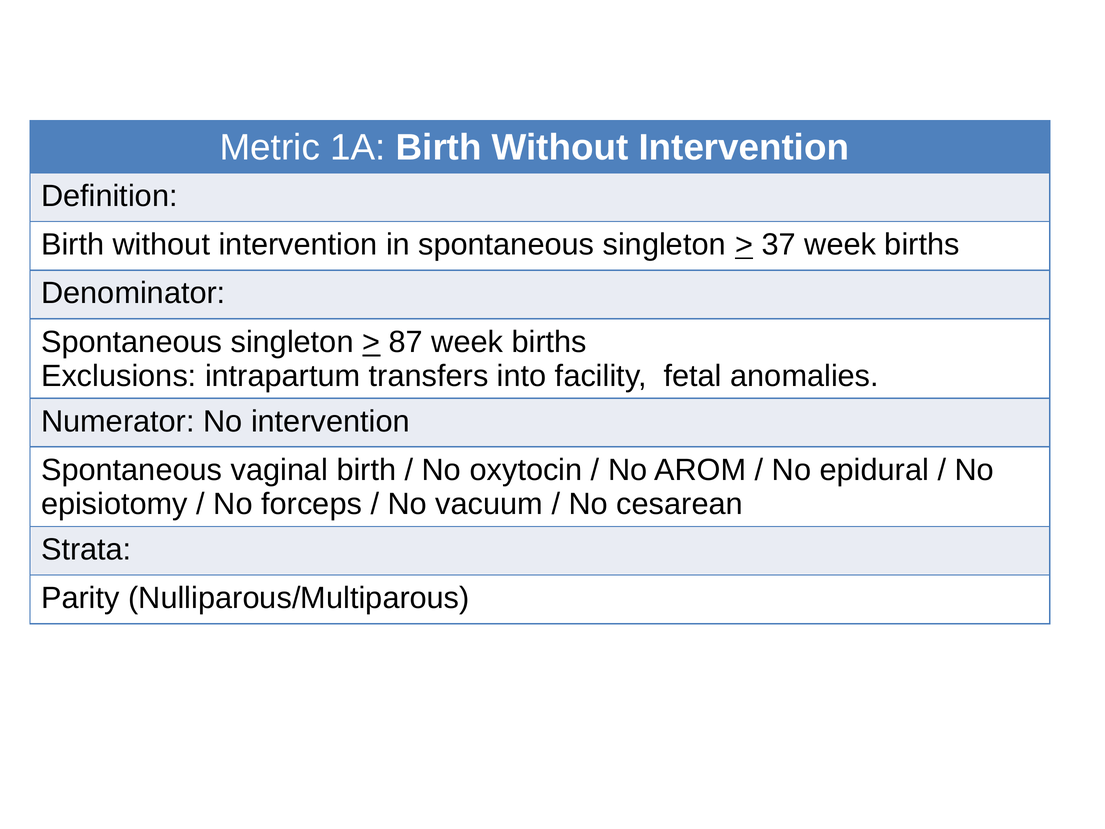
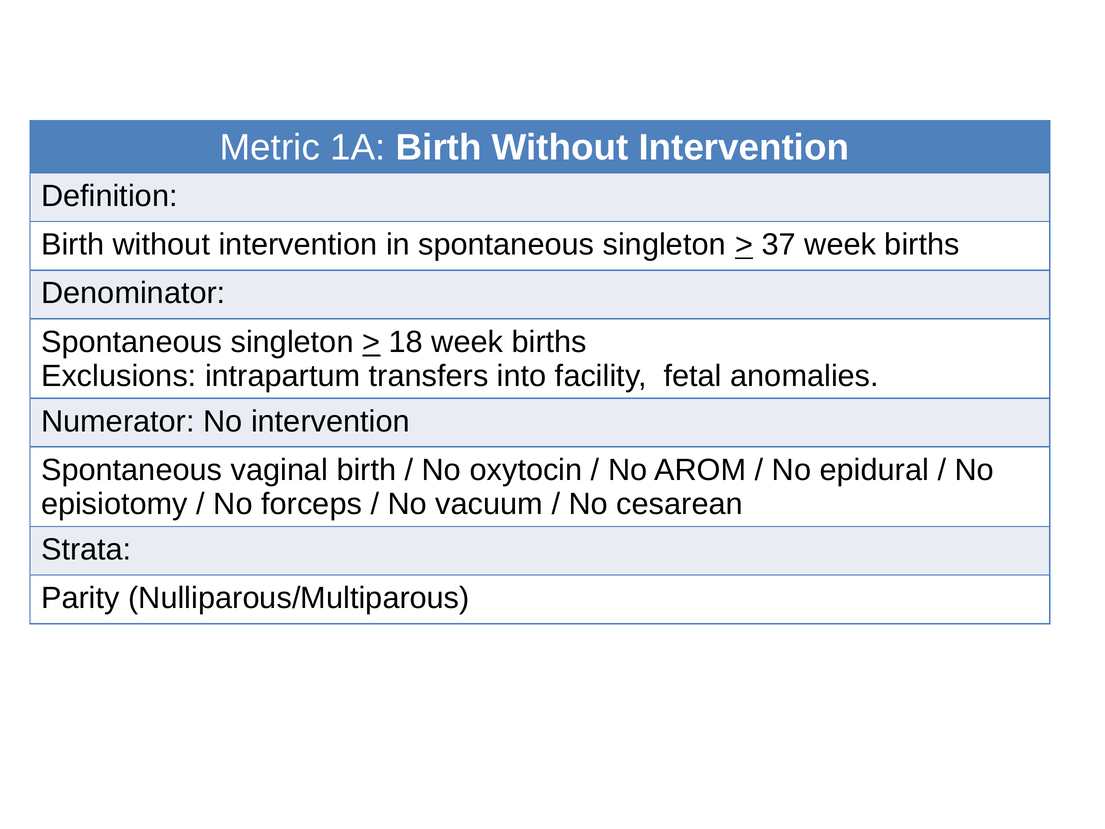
87: 87 -> 18 (406, 342)
